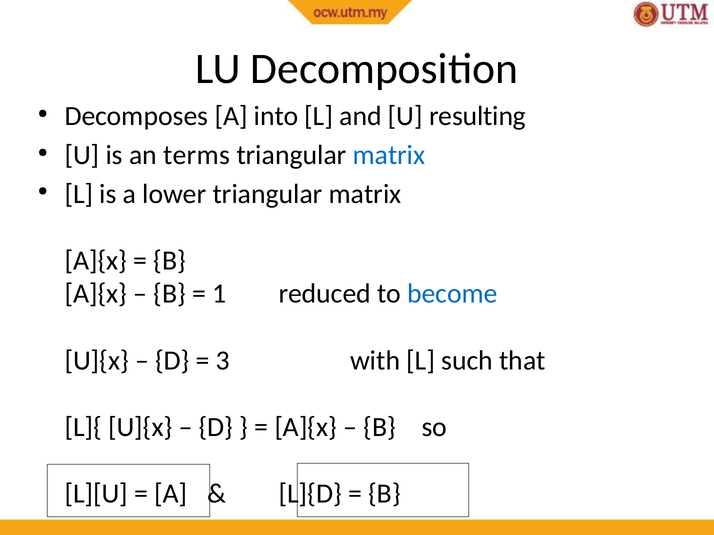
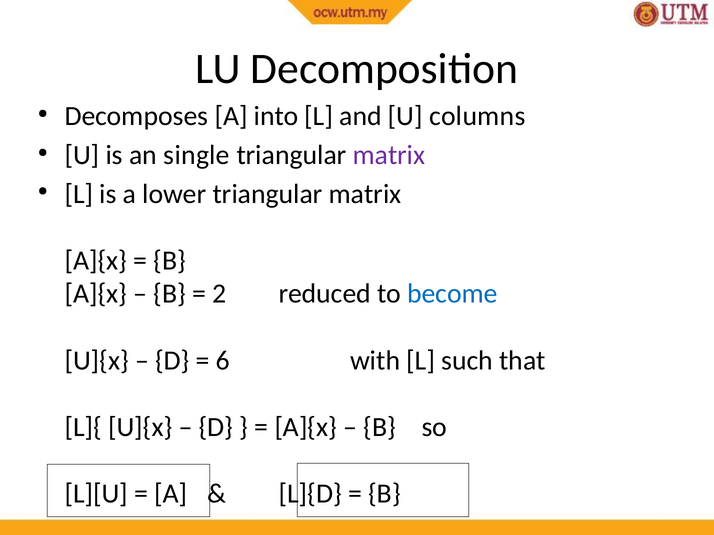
resulting: resulting -> columns (477, 116)
terms: terms -> single (197, 155)
matrix colour: blue -> purple (389, 155)
1: 1 -> 2 (219, 294)
3: 3 -> 6 (223, 361)
